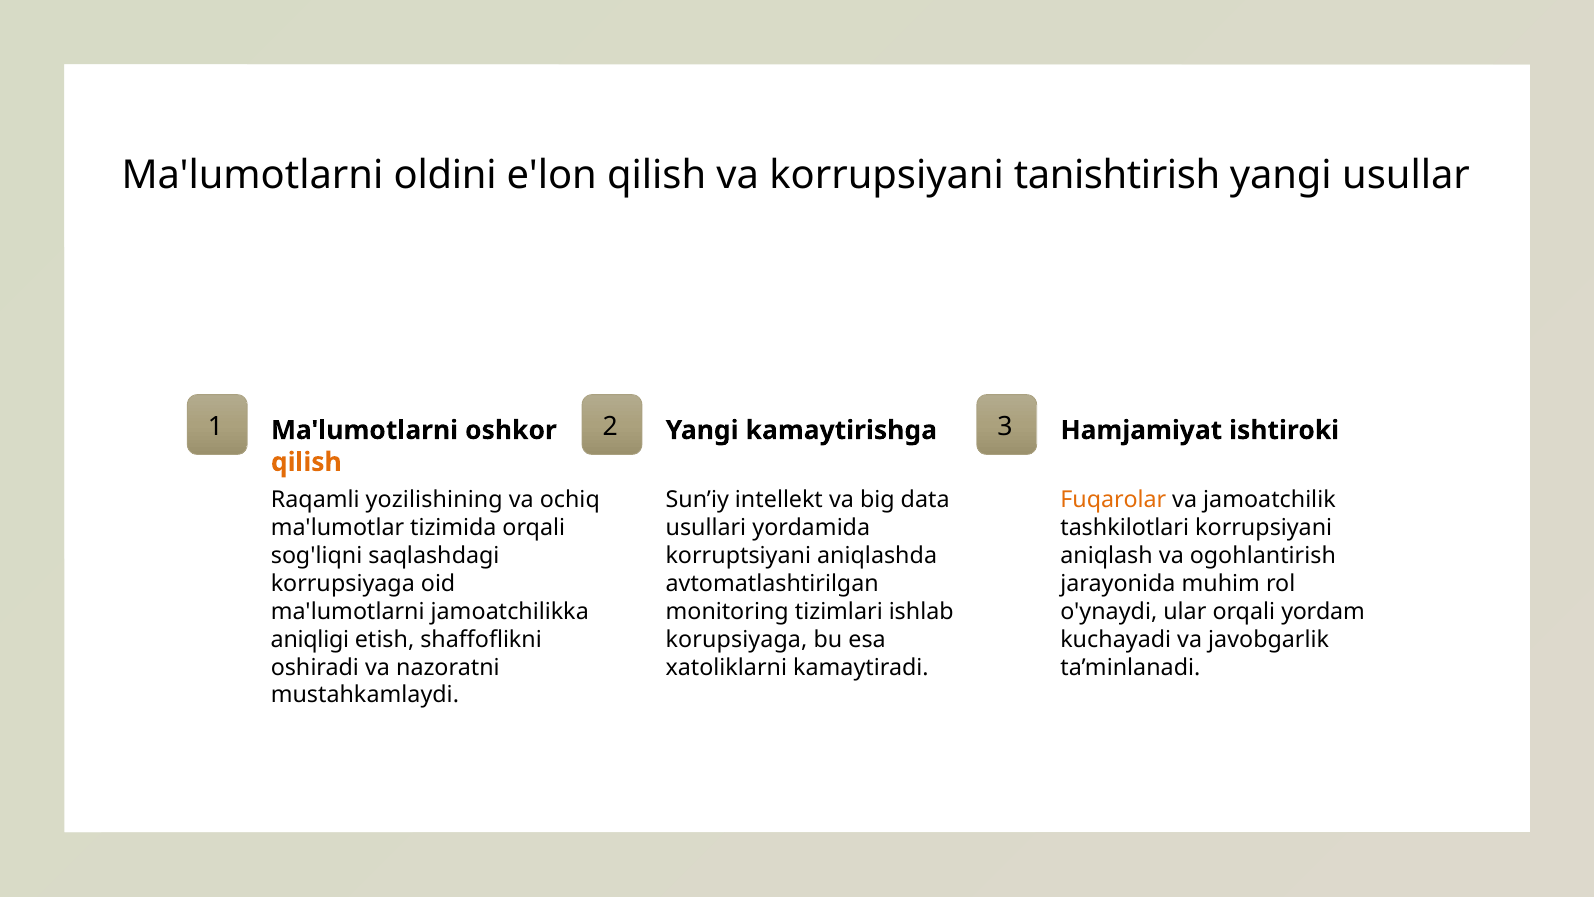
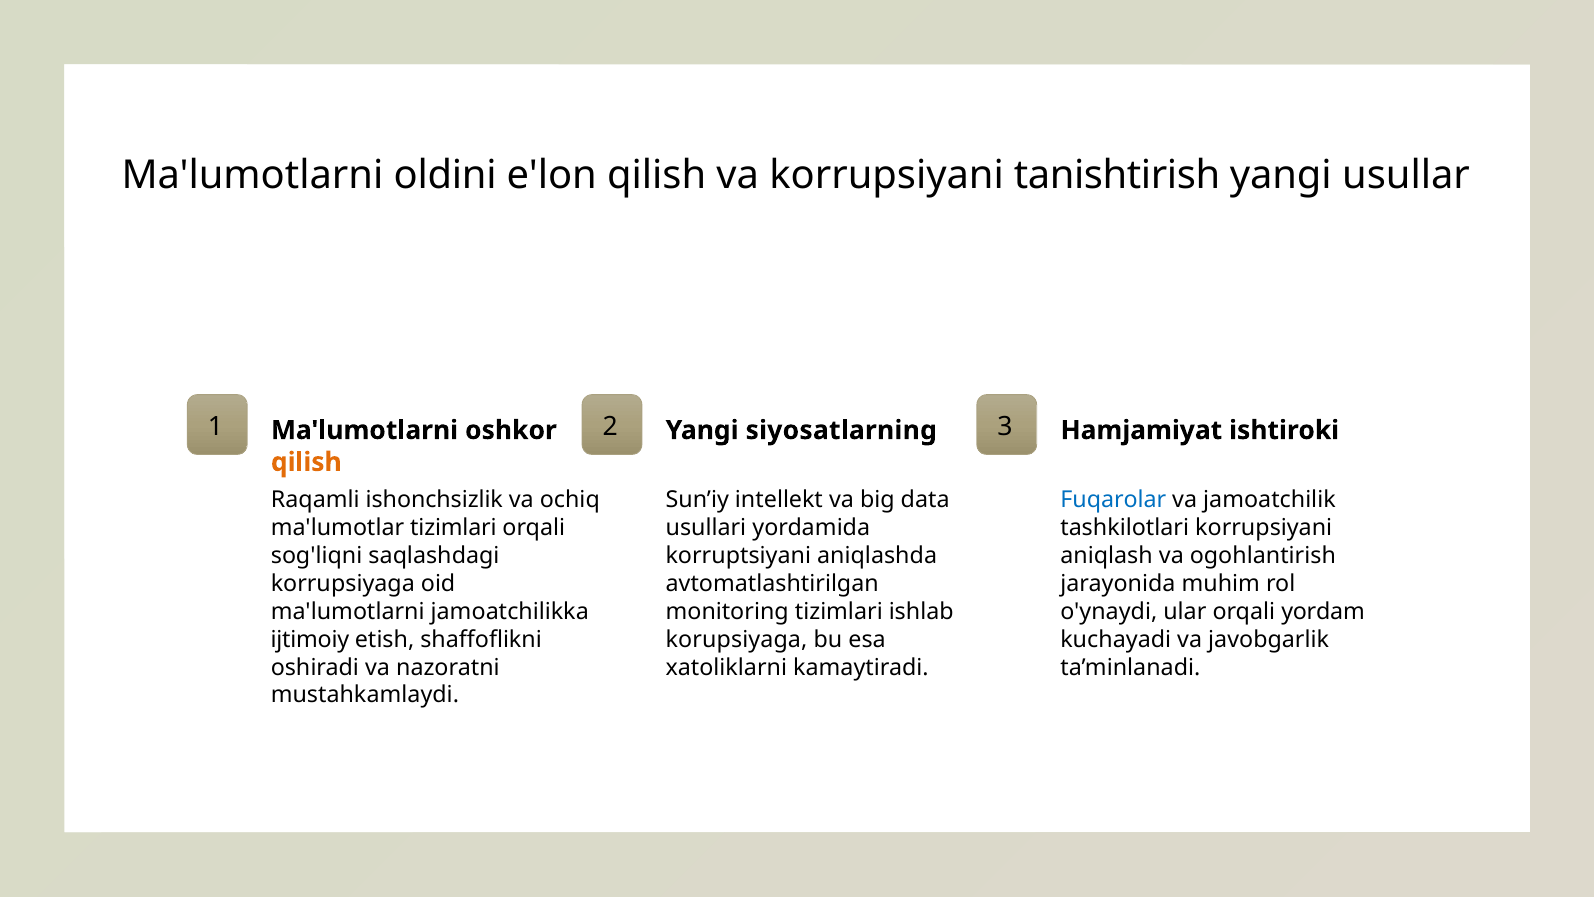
kamaytirishga: kamaytirishga -> siyosatlarning (841, 430)
yozilishining: yozilishining -> ishonchsizlik (434, 500)
Fuqarolar colour: orange -> blue (1113, 500)
ma'lumotlar tizimida: tizimida -> tizimlari (453, 528)
aniqligi: aniqligi -> ijtimoiy (310, 640)
